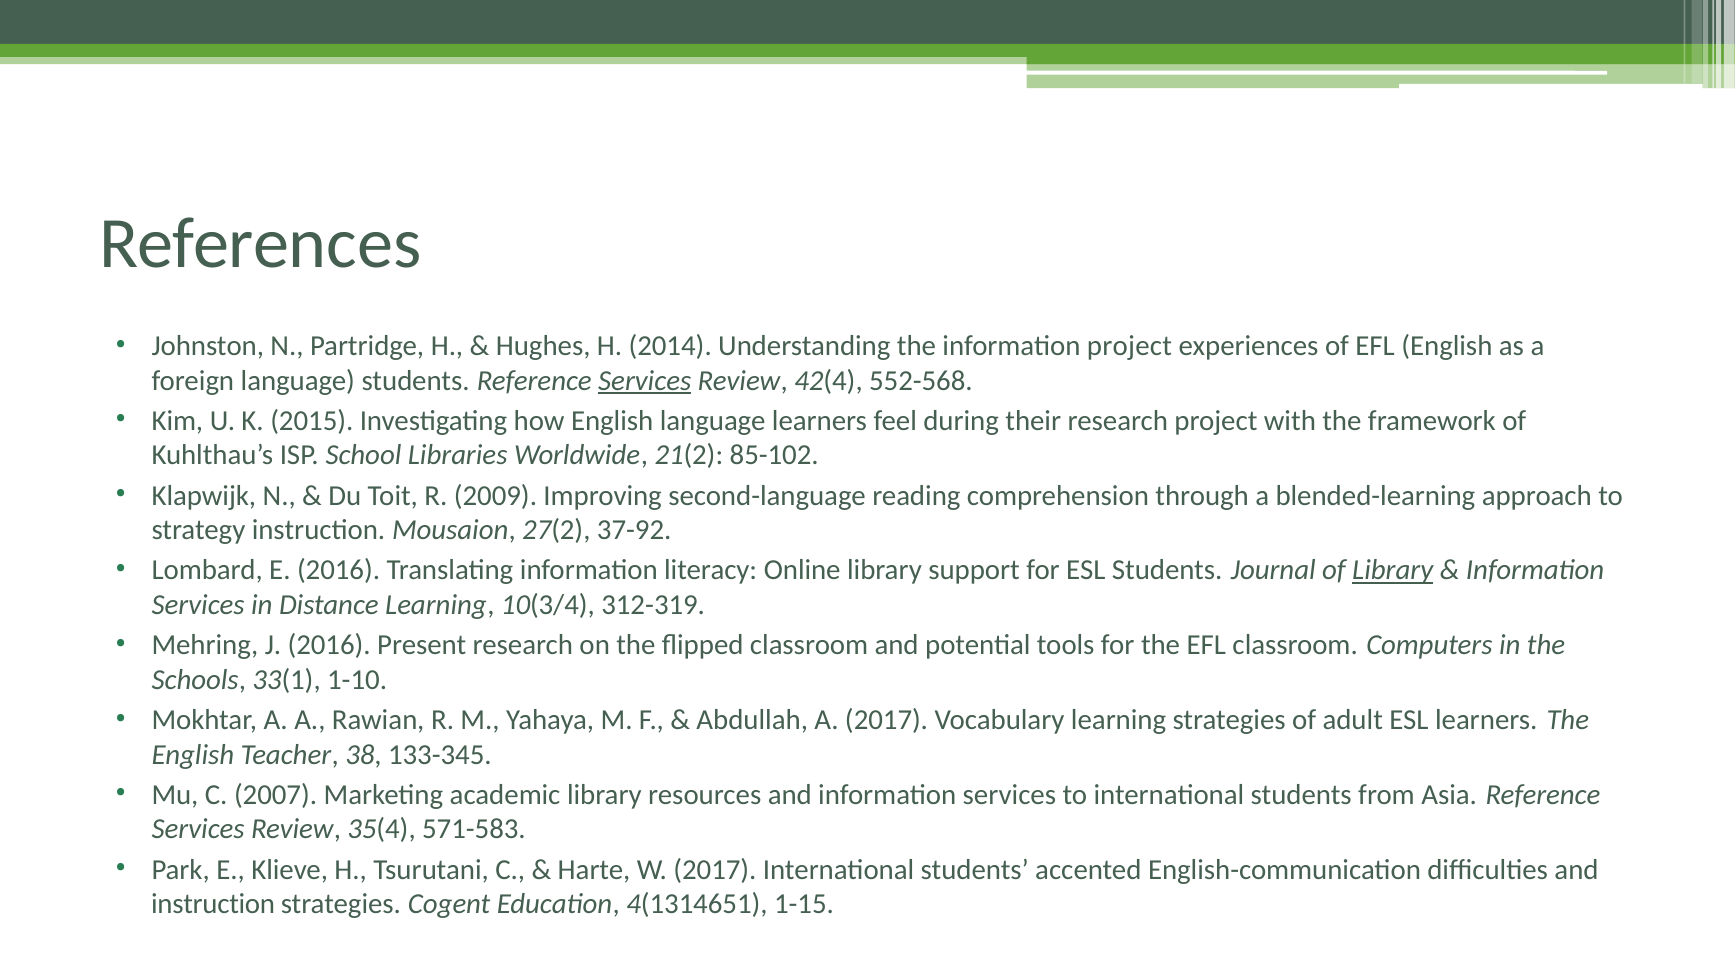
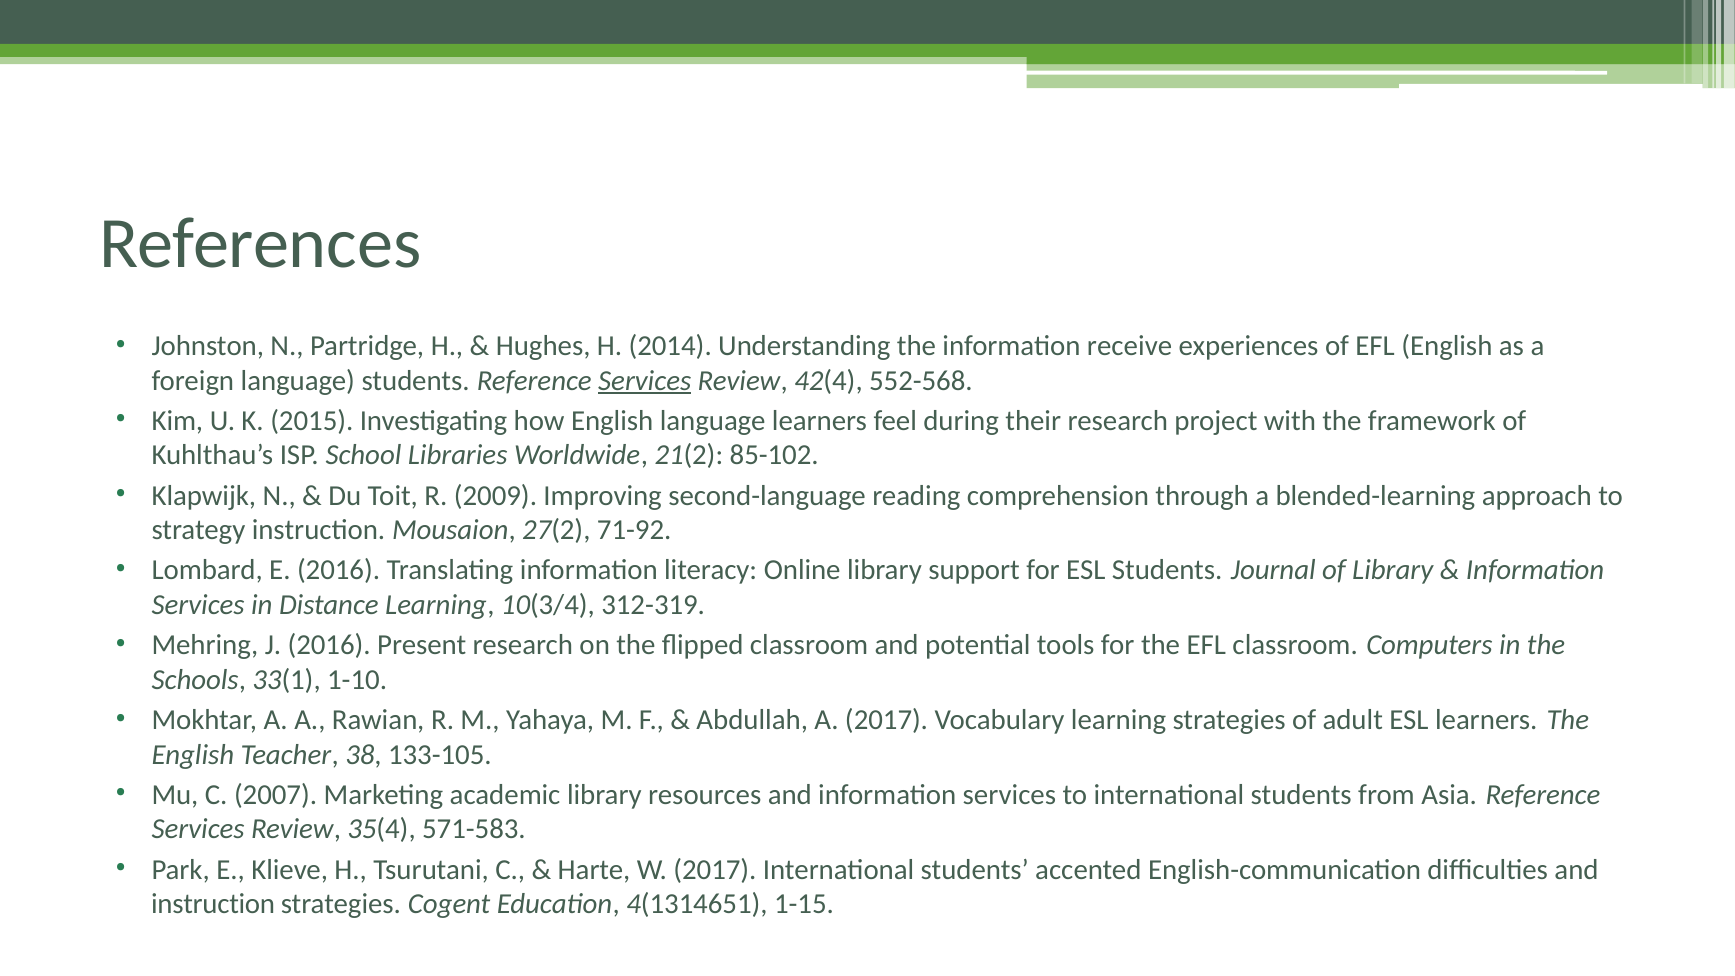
information project: project -> receive (1130, 346)
37-92: 37-92 -> 71-92 (634, 530)
Library underline: present -> none (1393, 570)
133-345: 133-345 -> 133-105 (440, 755)
